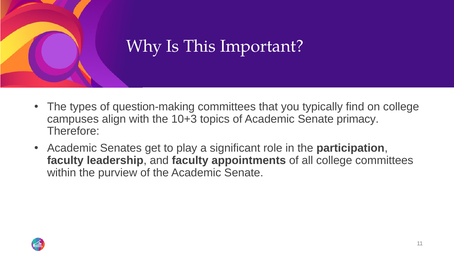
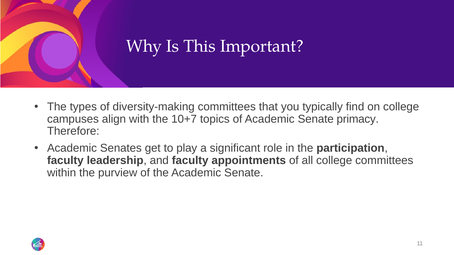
question-making: question-making -> diversity-making (154, 107)
10+3: 10+3 -> 10+7 (184, 119)
